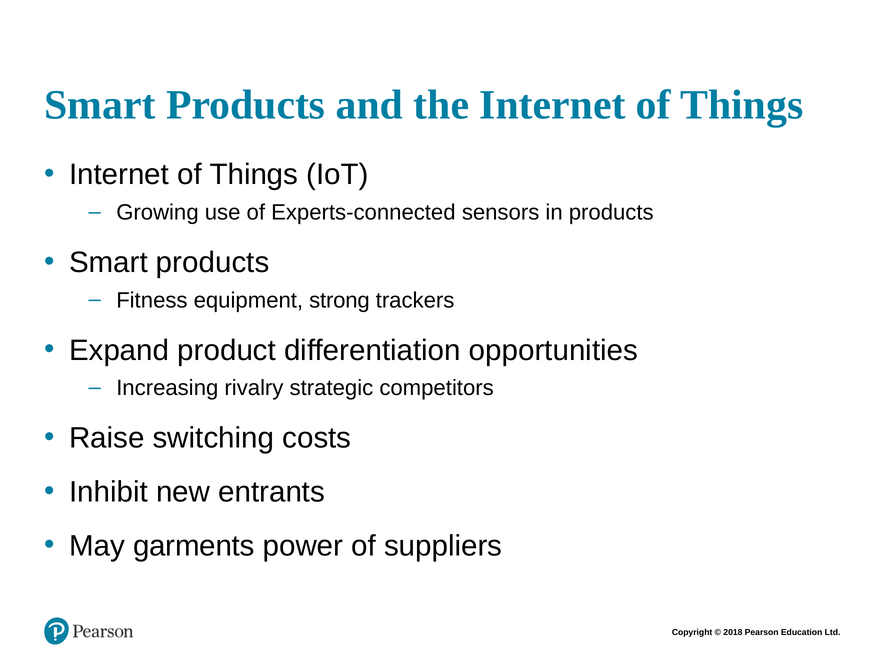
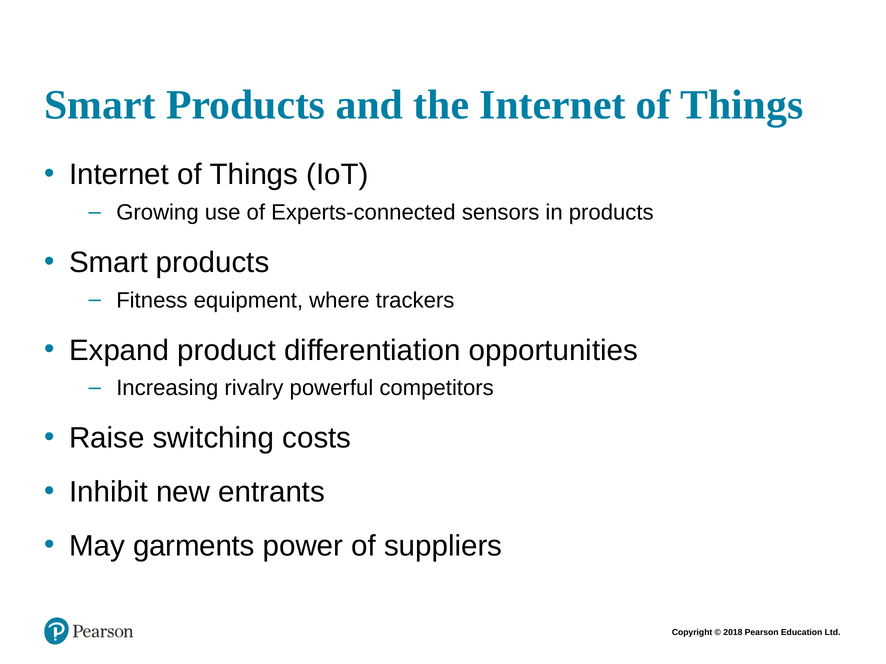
strong: strong -> where (339, 301)
strategic: strategic -> powerful (331, 388)
